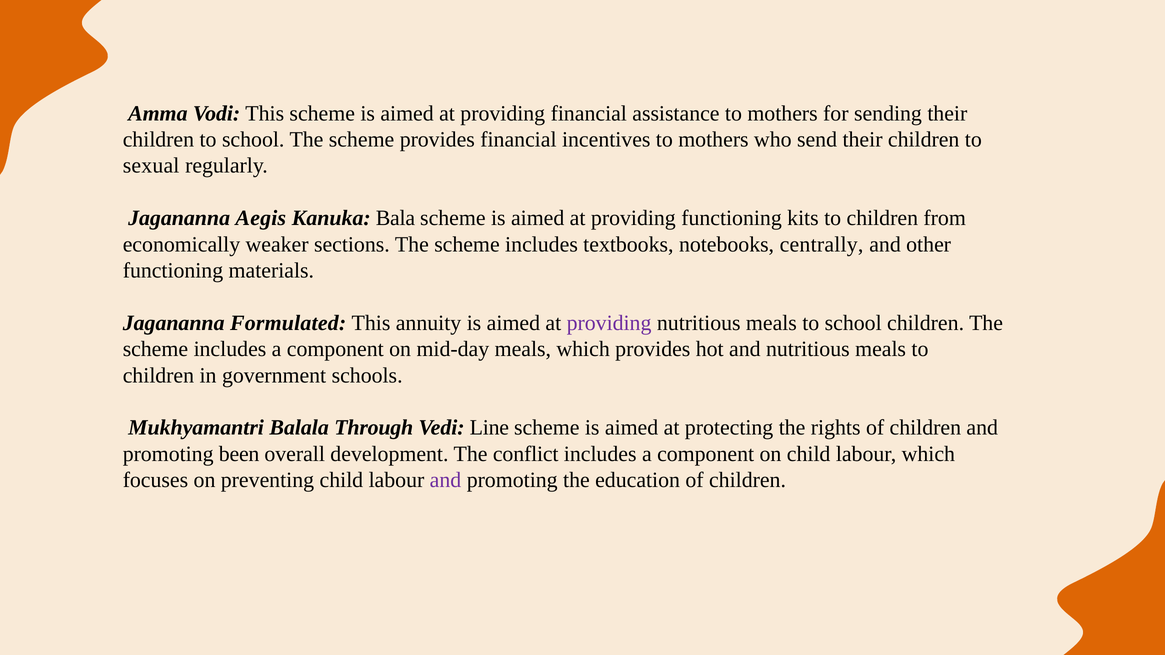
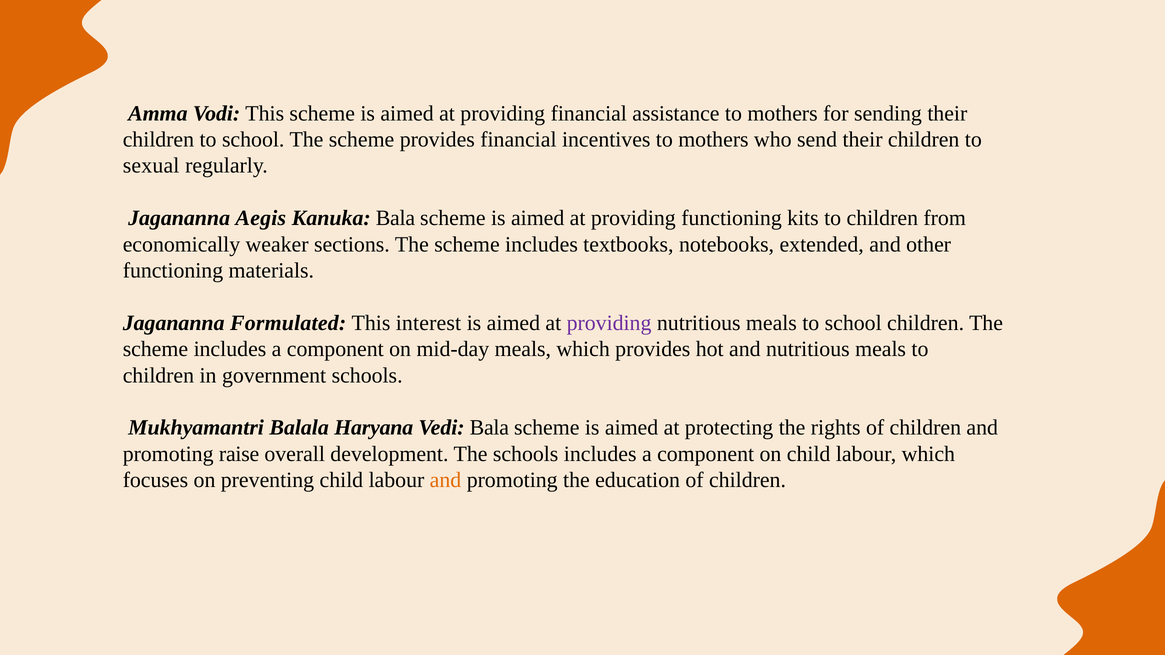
centrally: centrally -> extended (822, 244)
annuity: annuity -> interest (428, 323)
Through: Through -> Haryana (374, 428)
Vedi Line: Line -> Bala (489, 428)
been: been -> raise (239, 454)
The conflict: conflict -> schools (526, 454)
and colour: purple -> orange (446, 480)
